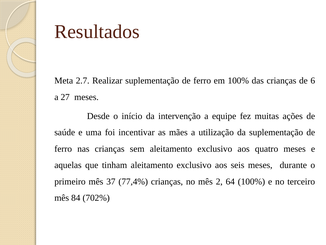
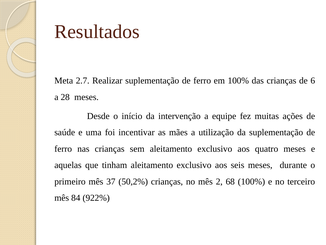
27: 27 -> 28 (65, 97)
77,4%: 77,4% -> 50,2% (133, 181)
64: 64 -> 68 (230, 181)
702%: 702% -> 922% (96, 198)
